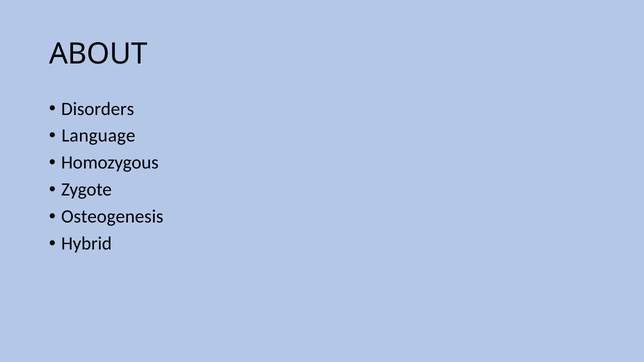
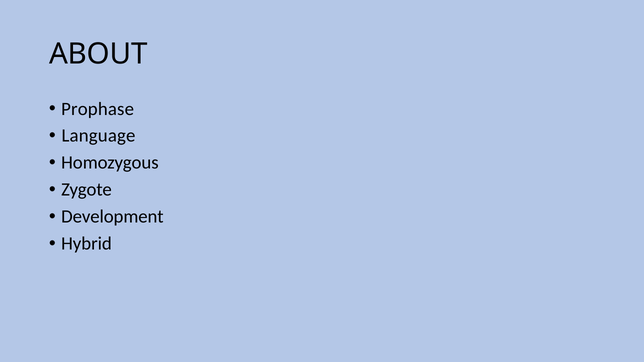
Disorders: Disorders -> Prophase (98, 109)
Osteogenesis: Osteogenesis -> Development (112, 217)
